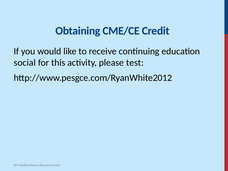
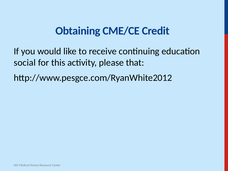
test: test -> that (135, 63)
